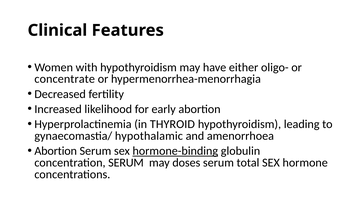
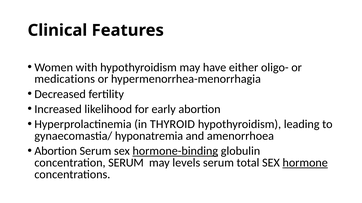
concentrate: concentrate -> medications (65, 79)
hypothalamic: hypothalamic -> hyponatremia (149, 136)
doses: doses -> levels (186, 163)
hormone underline: none -> present (305, 163)
